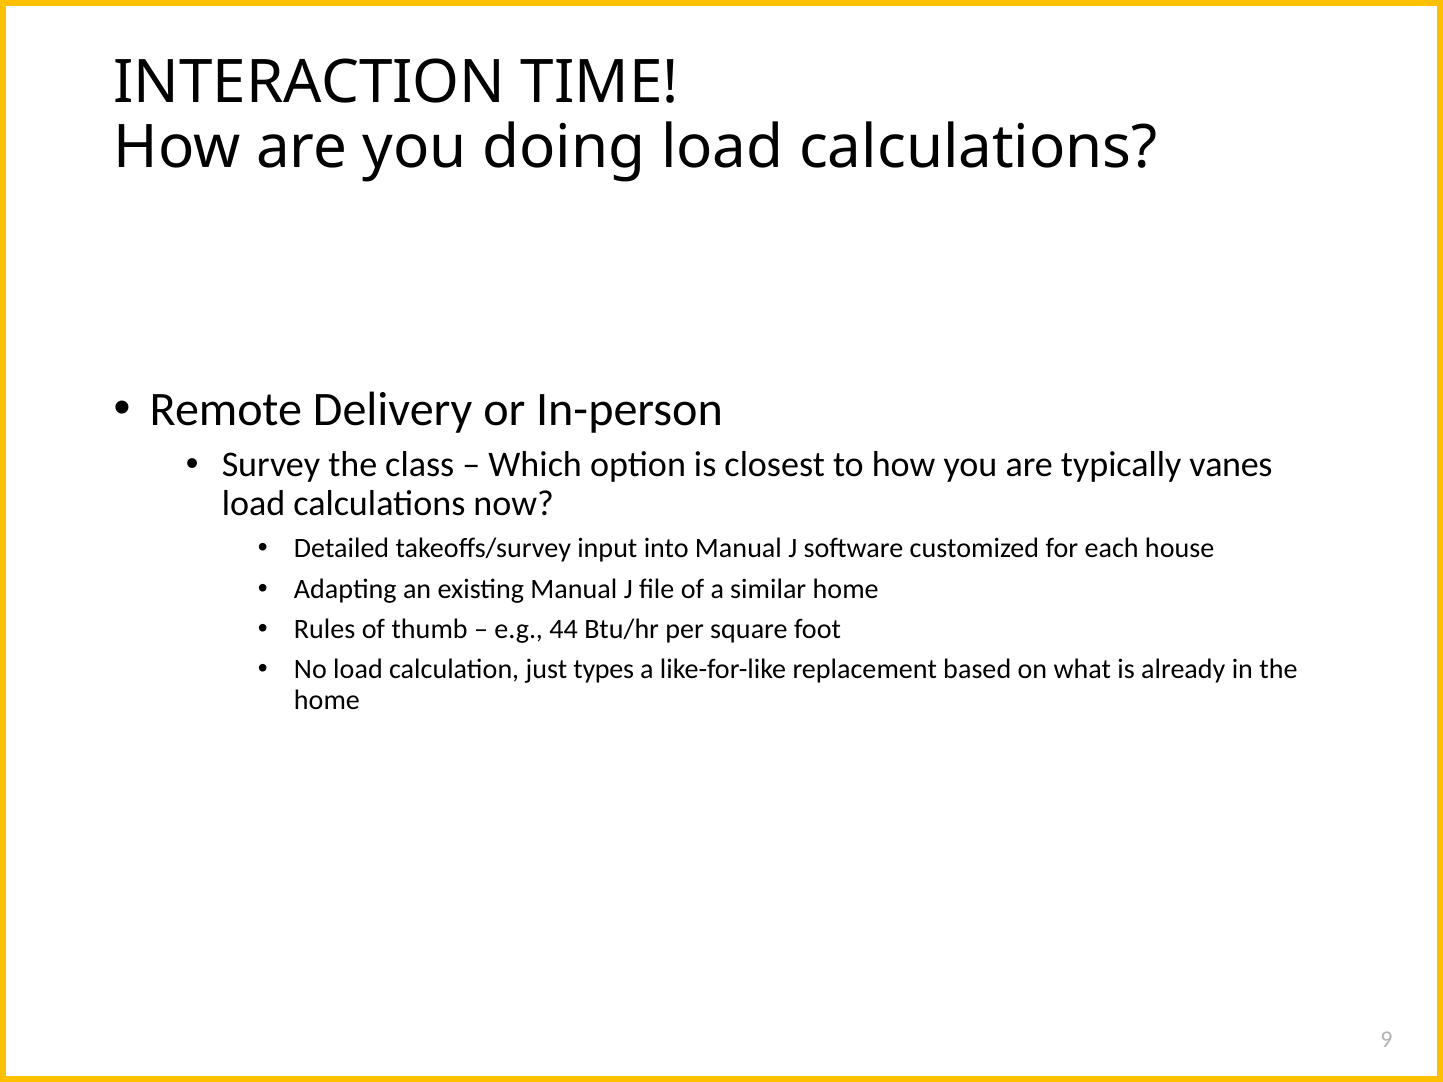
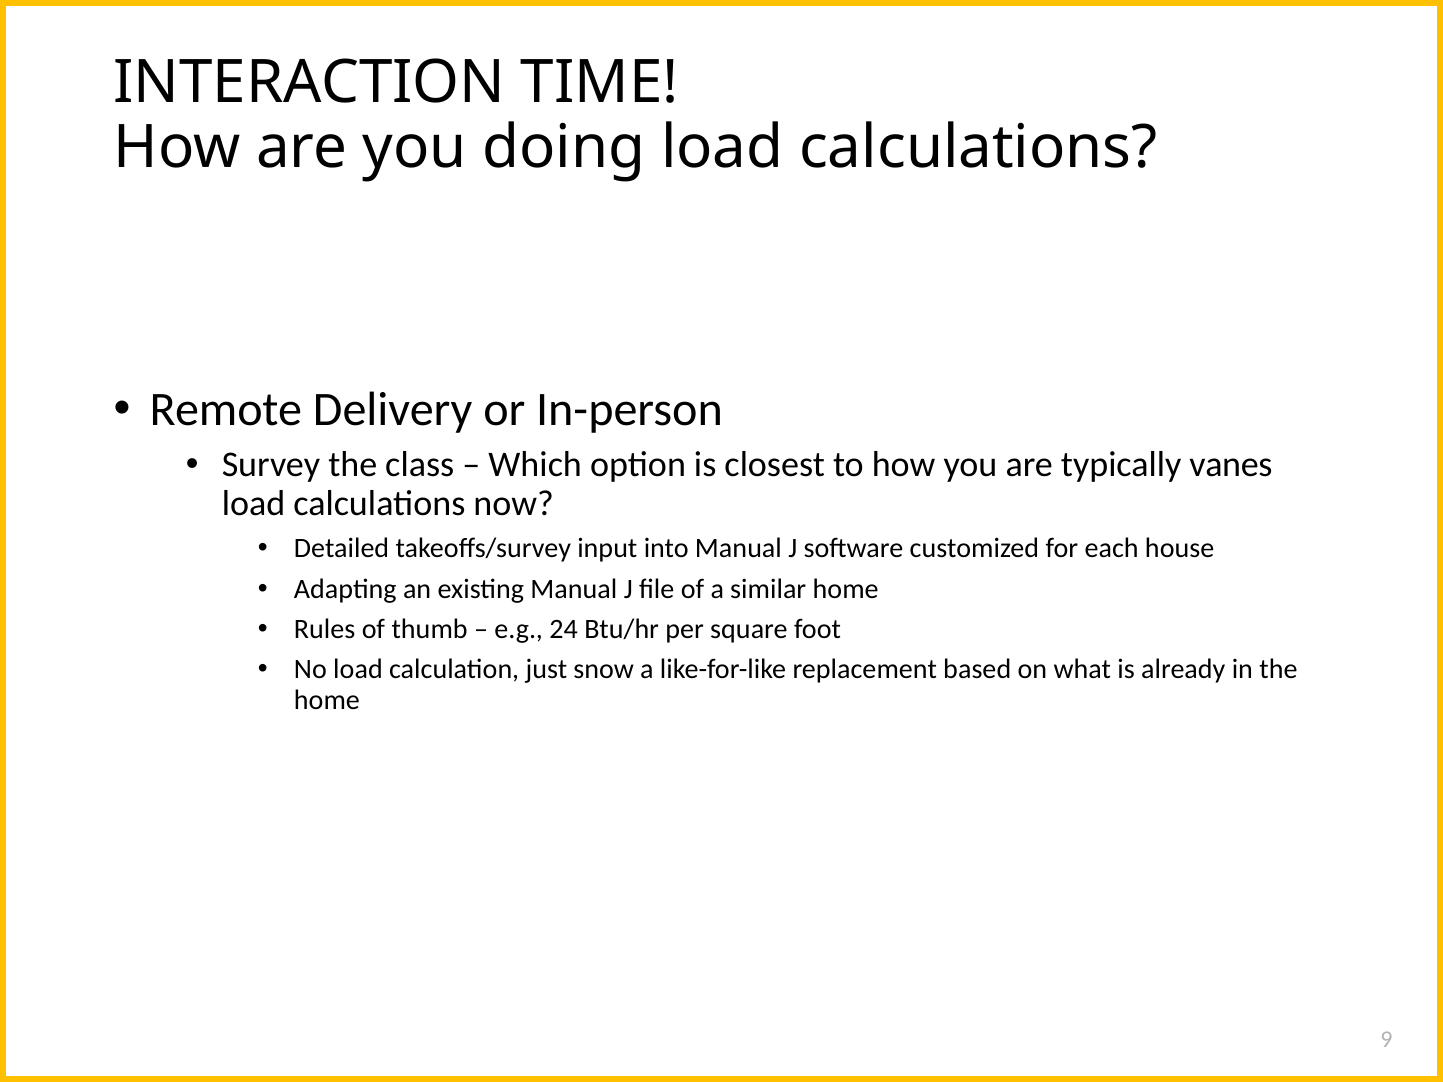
44: 44 -> 24 (564, 629)
types: types -> snow (604, 670)
